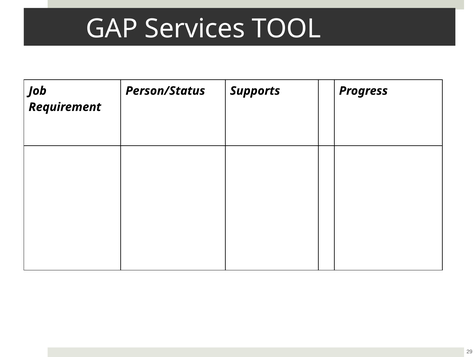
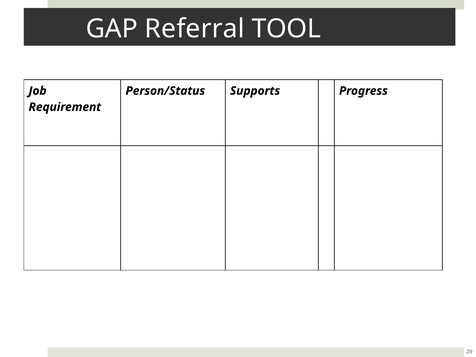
Services: Services -> Referral (195, 29)
